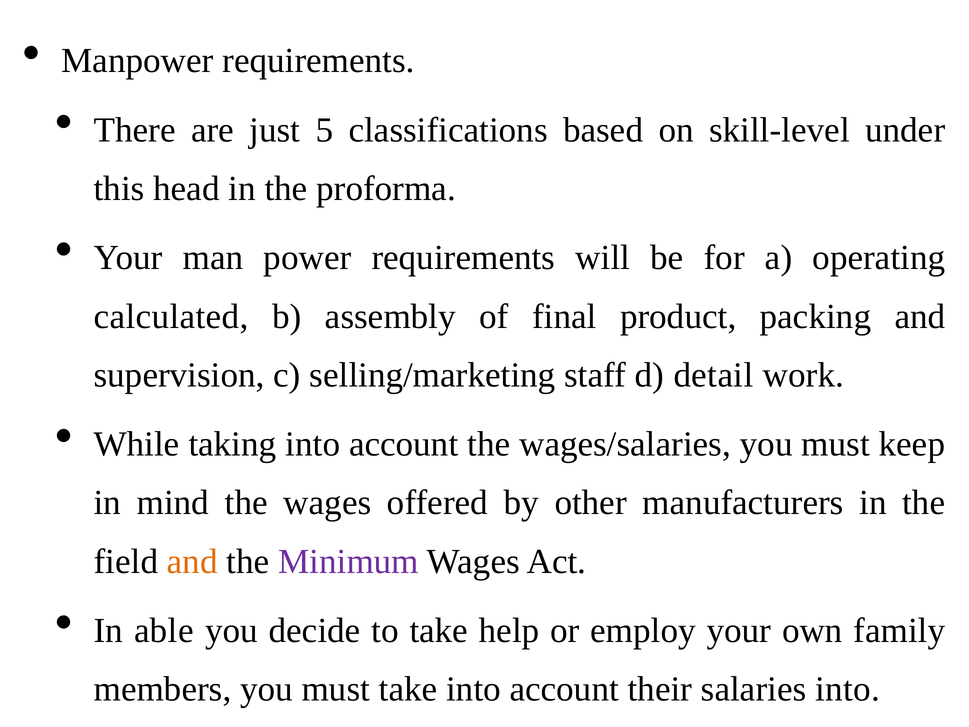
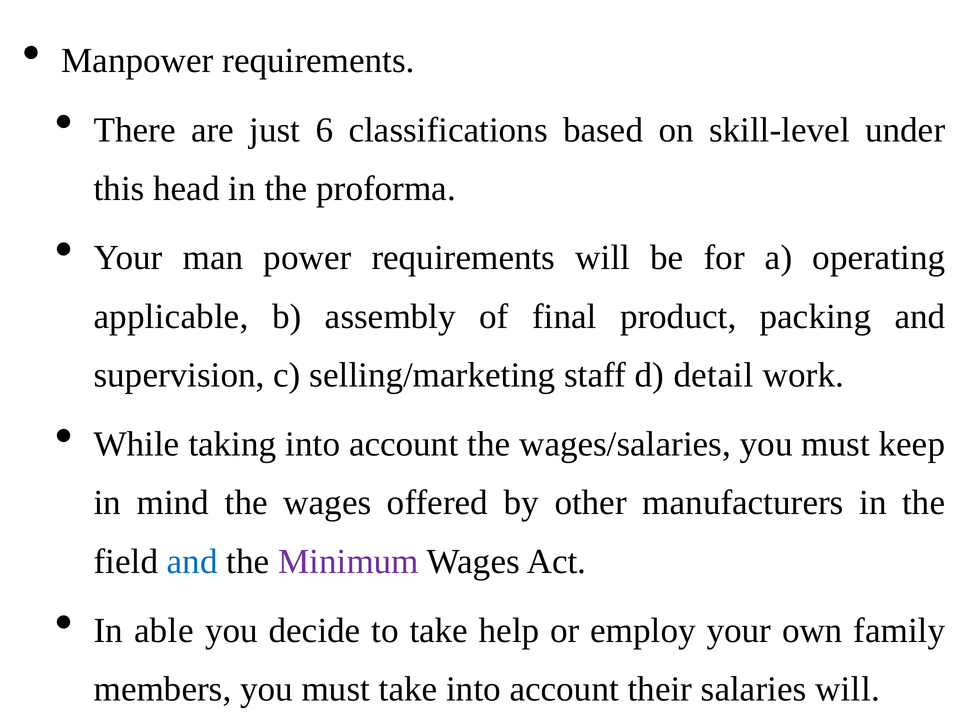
5: 5 -> 6 (324, 130)
calculated: calculated -> applicable (171, 316)
and colour: orange -> blue (192, 561)
salaries into: into -> will (848, 689)
